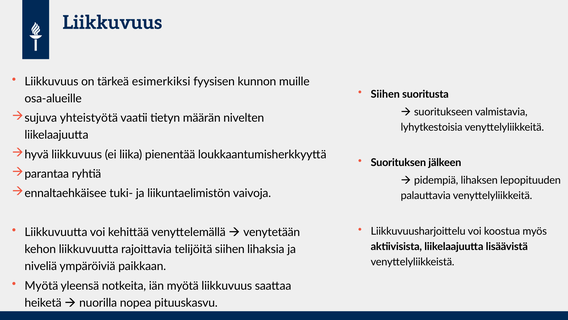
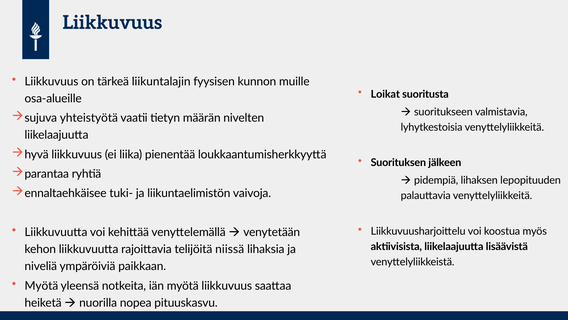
esimerkiksi: esimerkiksi -> liikuntalajin (161, 81)
Siihen: Siihen -> Loikat (385, 94)
telijöitä siihen: siihen -> niissä (230, 249)
